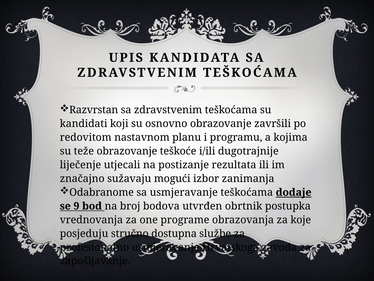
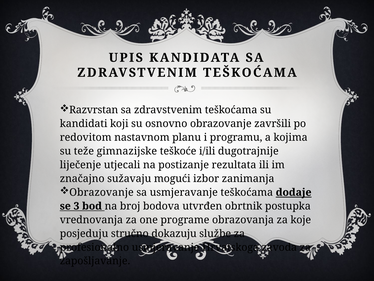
teže obrazovanje: obrazovanje -> gimnazijske (127, 151)
Odabranome: Odabranome -> Obrazovanje (101, 192)
9: 9 -> 3 (76, 206)
dostupna: dostupna -> dokazuju (174, 233)
